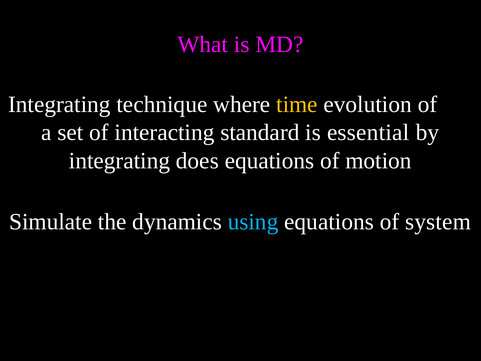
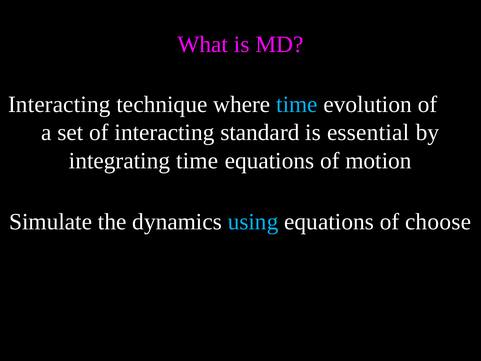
Integrating: Integrating -> Interacting (59, 104)
time colour: yellow -> light blue (297, 104)
integrating does: does -> time (197, 161)
system: system -> choose (438, 222)
